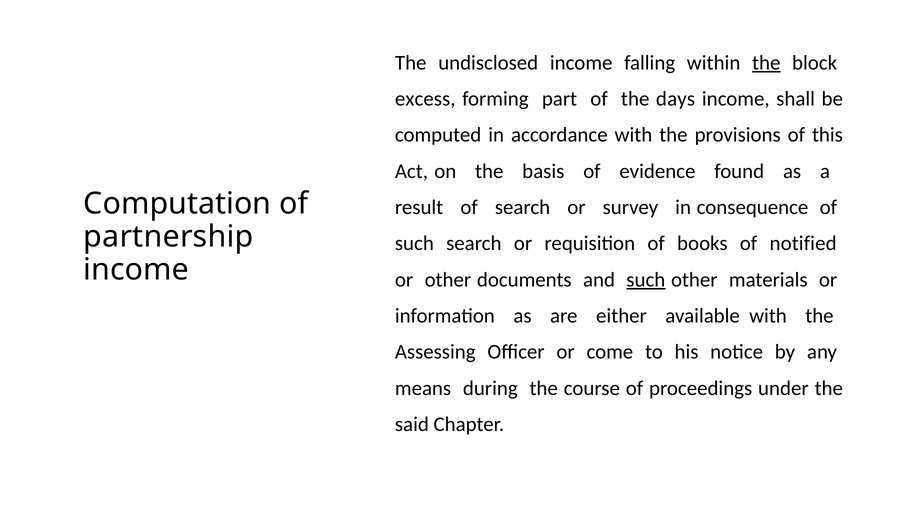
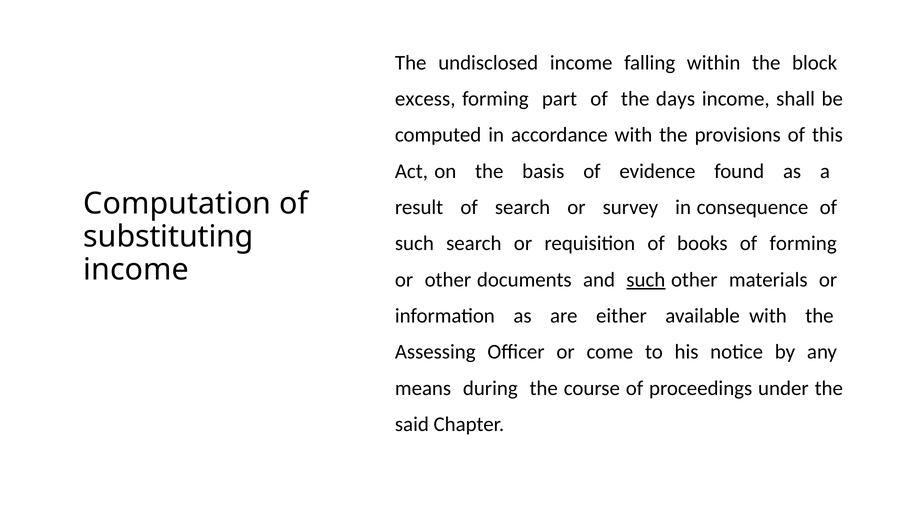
the underline: present -> none (766, 63)
partnership: partnership -> substituting (169, 236)
of notified: notified -> forming (803, 243)
